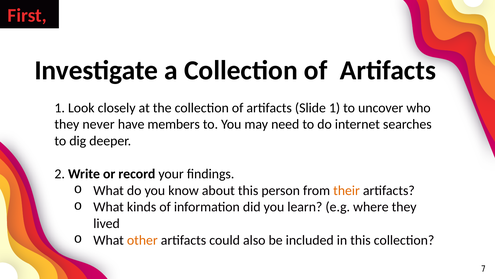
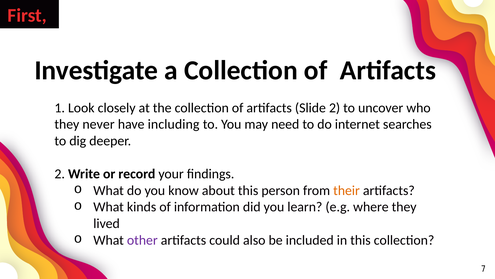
Slide 1: 1 -> 2 (335, 108)
members: members -> including (174, 124)
other colour: orange -> purple (142, 240)
